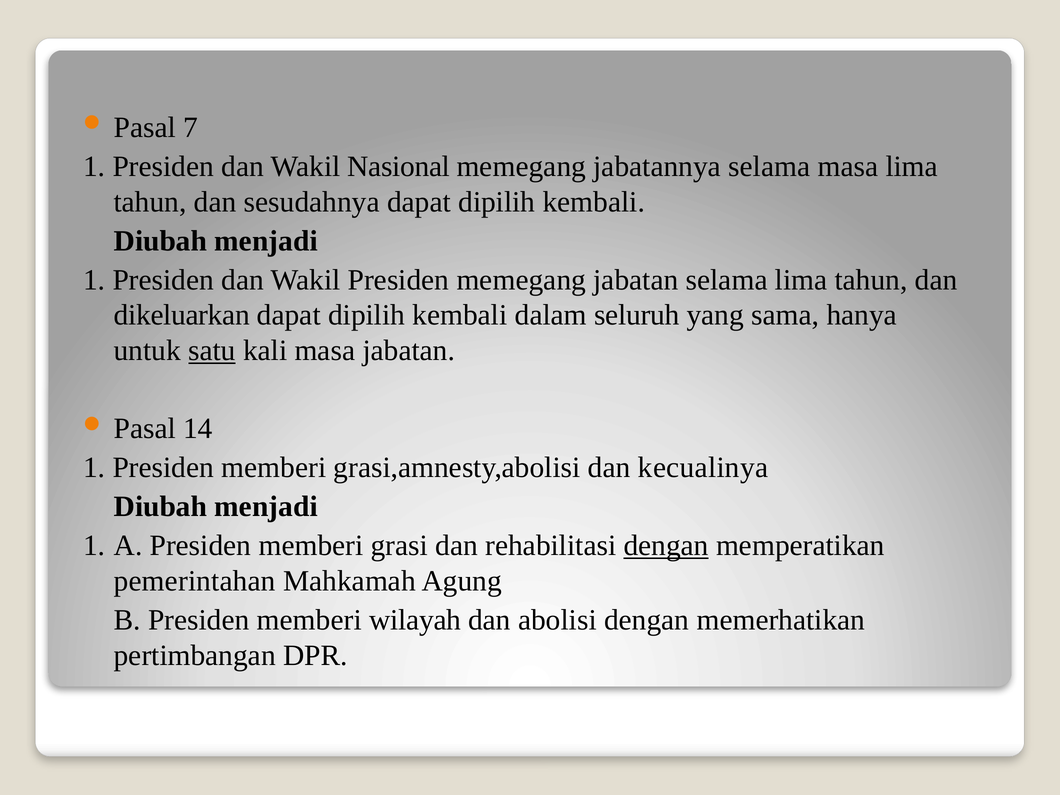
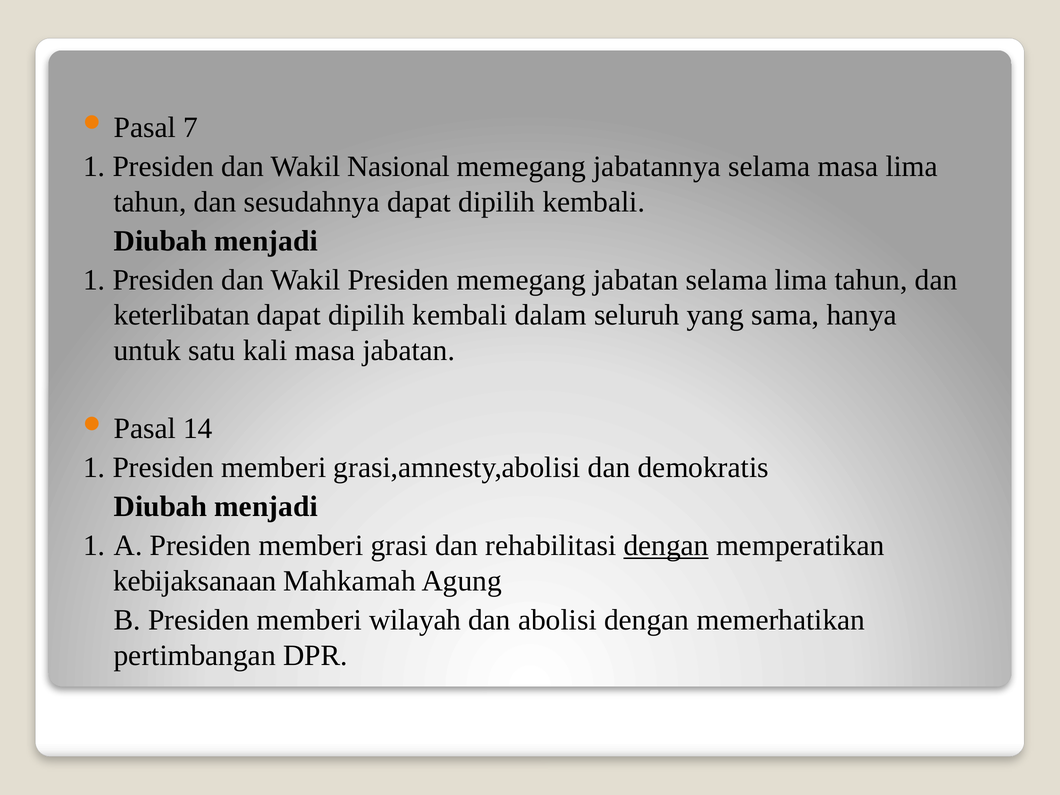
dikeluarkan: dikeluarkan -> keterlibatan (182, 315)
satu underline: present -> none (212, 351)
kecualinya: kecualinya -> demokratis (703, 468)
pemerintahan: pemerintahan -> kebijaksanaan (195, 581)
